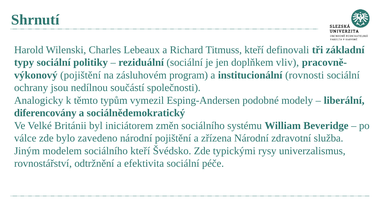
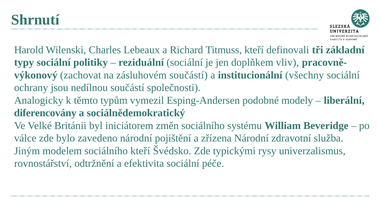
pojištění: pojištění -> zachovat (81, 75)
zásluhovém program: program -> součástí (189, 75)
rovnosti: rovnosti -> všechny (305, 75)
